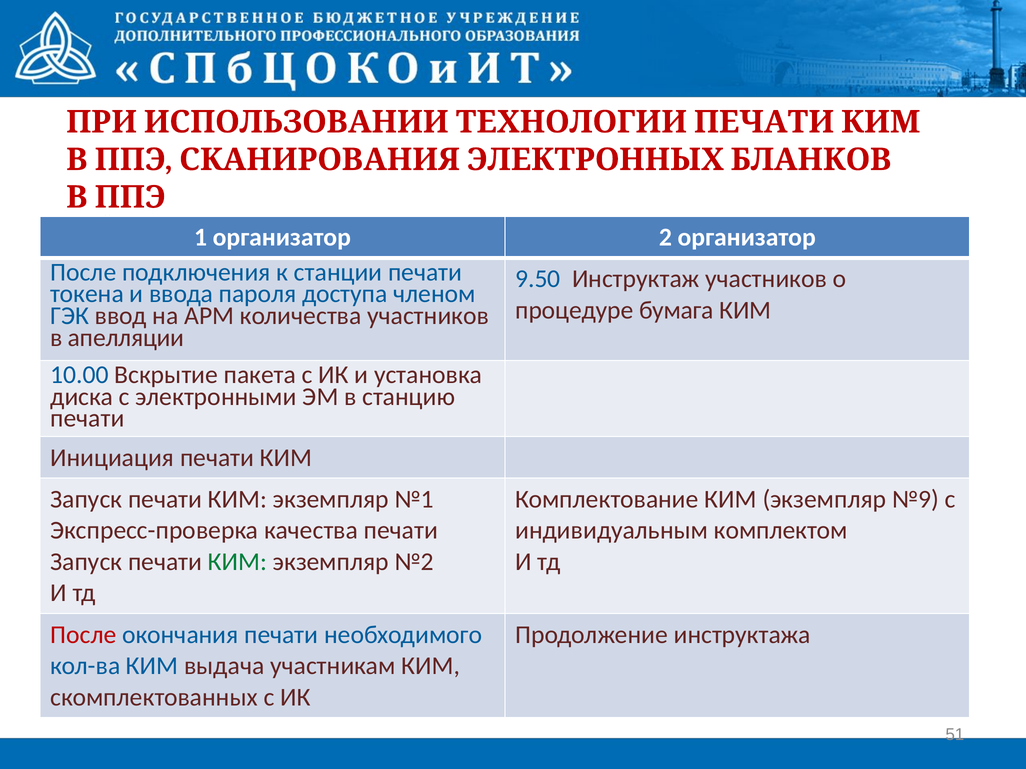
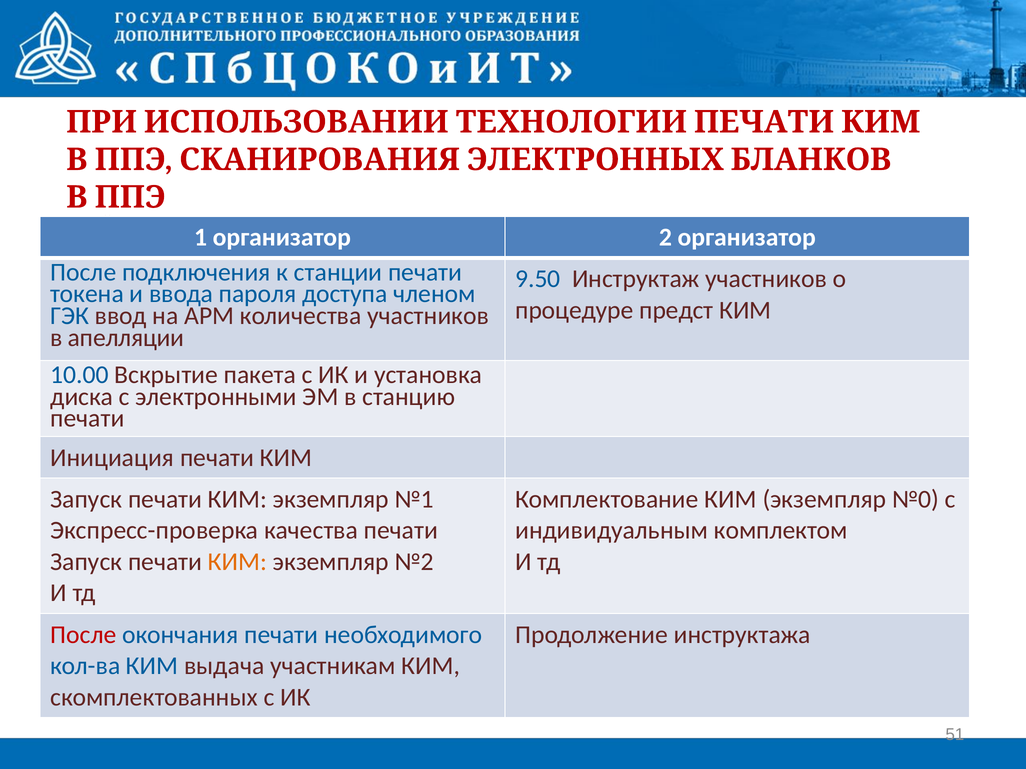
бумага: бумага -> предст (676, 310)
№9: №9 -> №0 (916, 499)
КИМ colour: green -> orange (237, 562)
